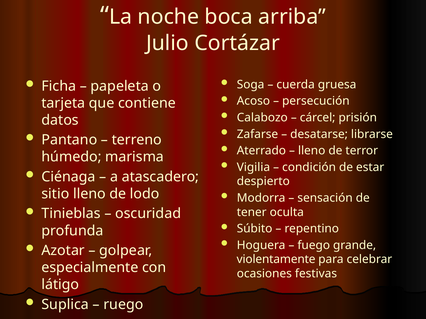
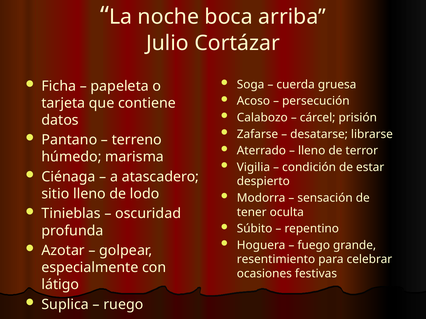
violentamente: violentamente -> resentimiento (276, 260)
